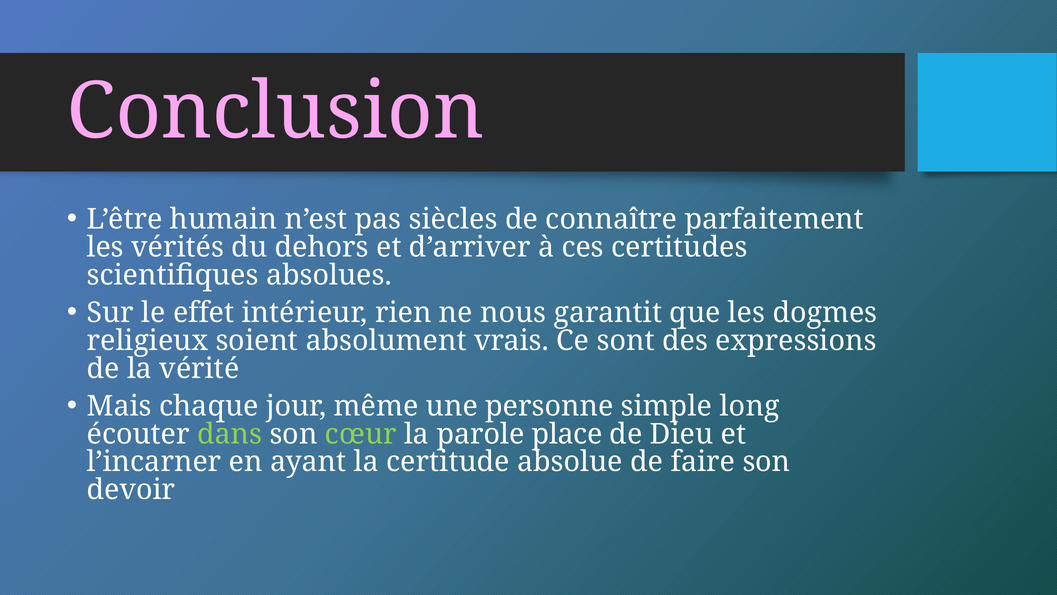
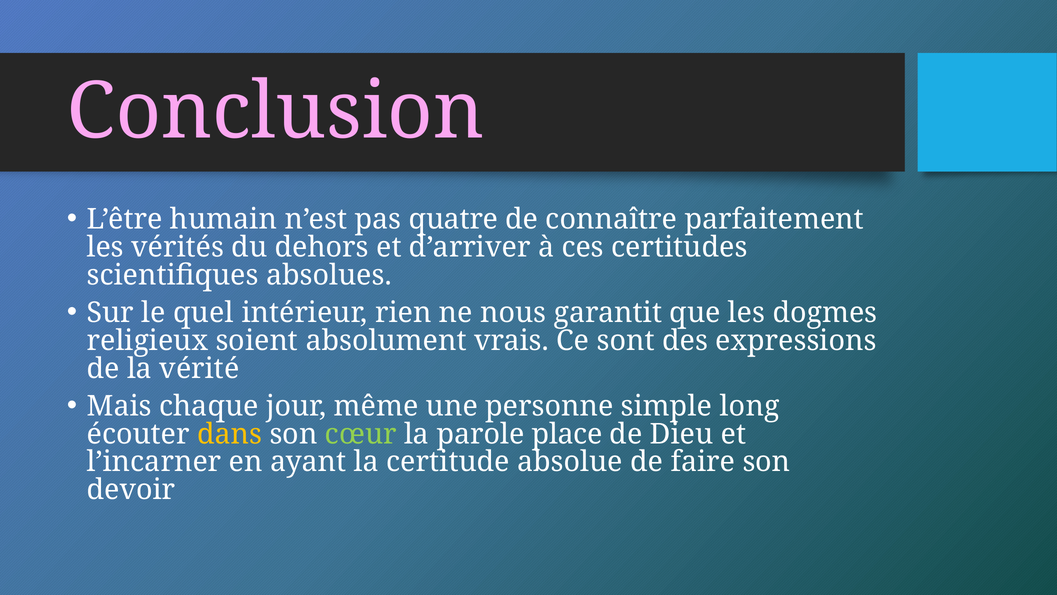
siècles: siècles -> quatre (453, 219)
effet: effet -> quel (203, 313)
dans colour: light green -> yellow (230, 434)
